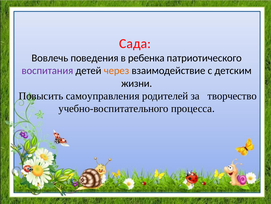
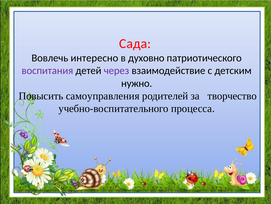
поведения: поведения -> интересно (94, 58)
ребенка: ребенка -> духовно (146, 58)
через colour: orange -> purple (116, 70)
жизни: жизни -> нужно (137, 83)
